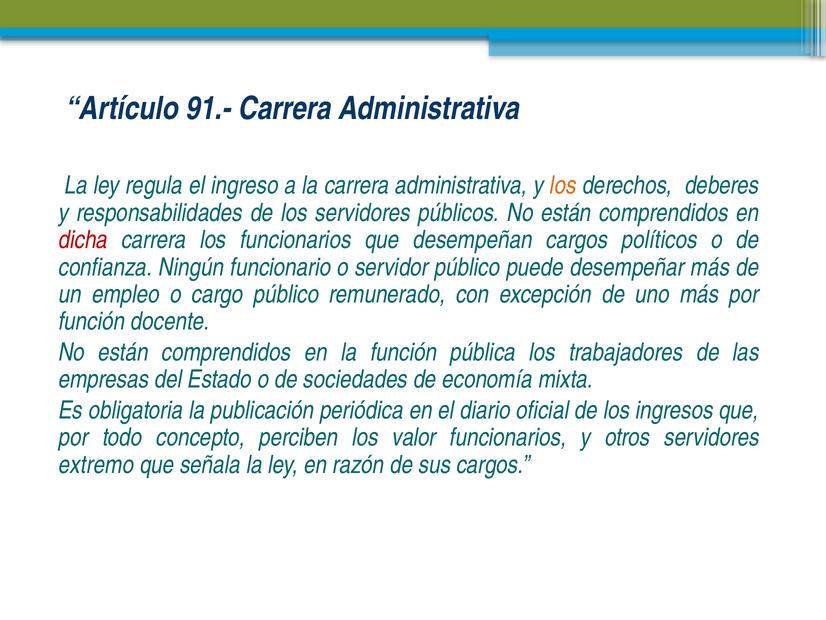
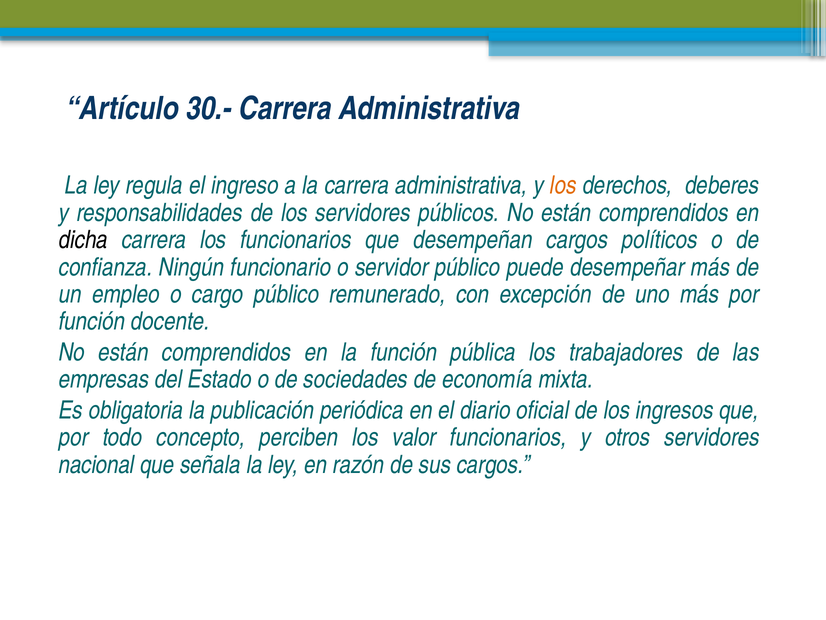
91.-: 91.- -> 30.- (209, 109)
dicha colour: red -> black (83, 240)
extremo: extremo -> nacional (97, 464)
